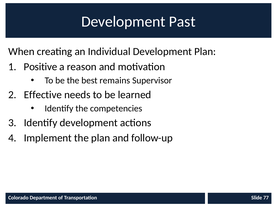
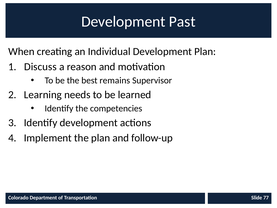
Positive: Positive -> Discuss (40, 67)
Effective: Effective -> Learning (43, 95)
